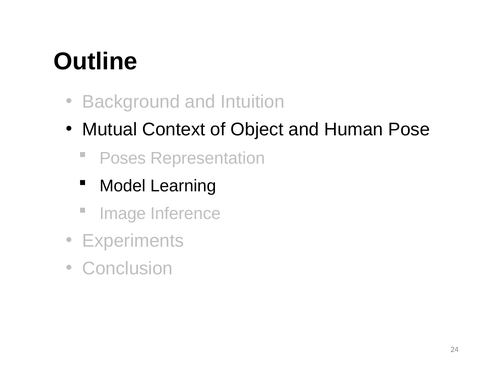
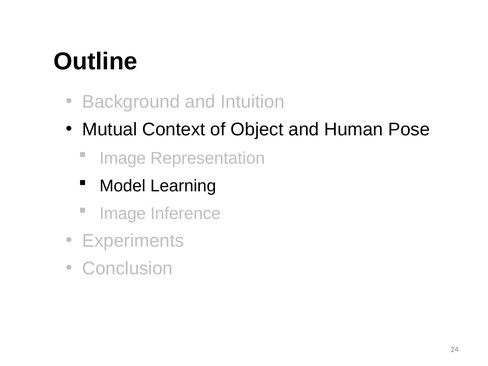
Poses: Poses -> Image (123, 158)
